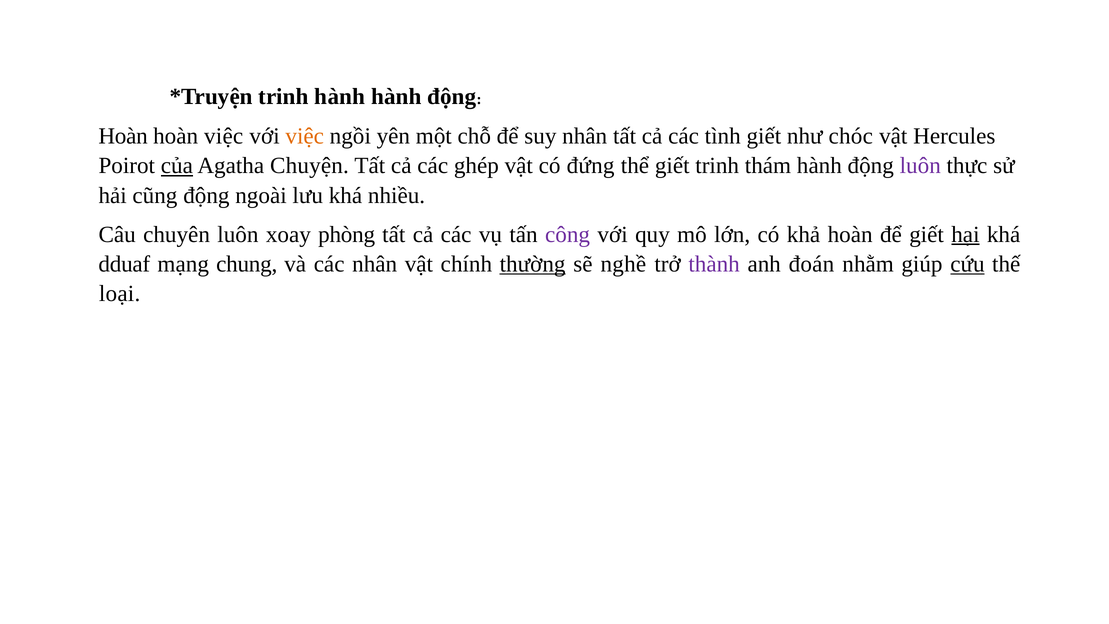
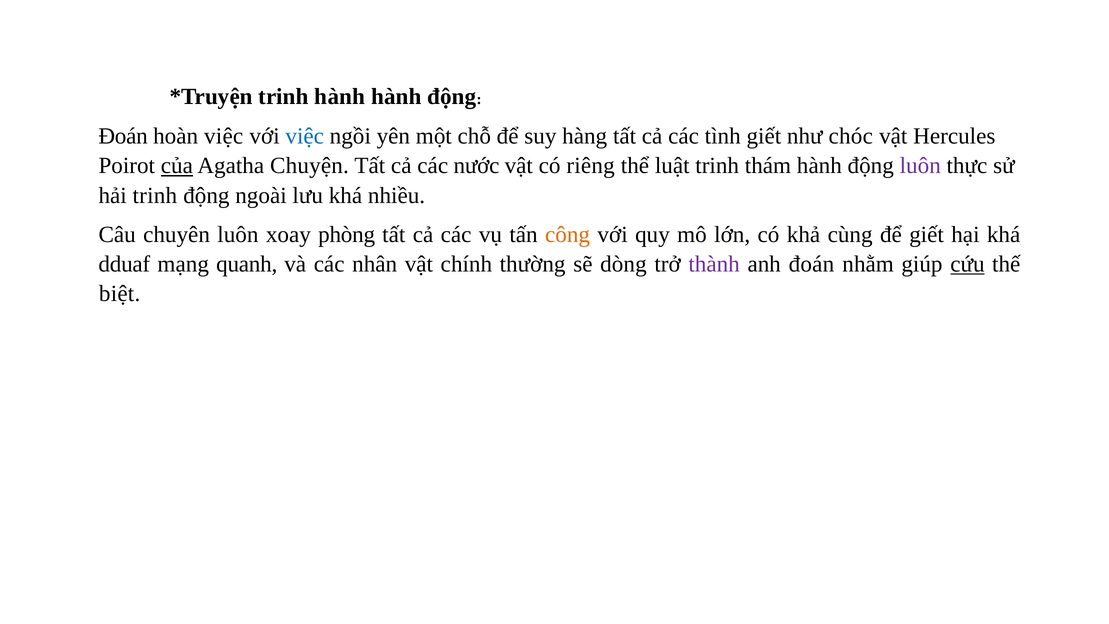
Hoàn: Hoàn -> Đoán (123, 136)
việc colour: orange -> blue (305, 136)
suy nhân: nhân -> hàng (585, 136)
ghép: ghép -> nước (477, 166)
đứng: đứng -> riêng (591, 166)
thể giết: giết -> luật (672, 166)
hải cũng: cũng -> trinh (155, 195)
công colour: purple -> orange (568, 234)
khả hoàn: hoàn -> cùng (850, 234)
hại underline: present -> none (965, 234)
chung: chung -> quanh (247, 264)
thường underline: present -> none (533, 264)
nghề: nghề -> dòng (623, 264)
loại: loại -> biệt (120, 294)
